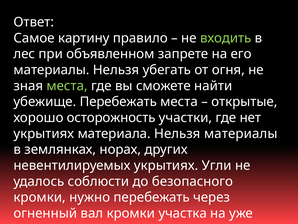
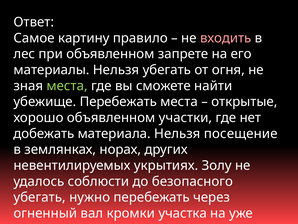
входить colour: light green -> pink (226, 38)
хорошо осторожность: осторожность -> объявленном (111, 117)
укрытиях: укрытиях -> добежать (44, 133)
Нельзя материалы: материалы -> посещение (241, 133)
Угли: Угли -> Золу (217, 165)
кромки: кромки -> убегать (40, 197)
